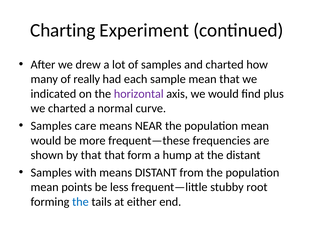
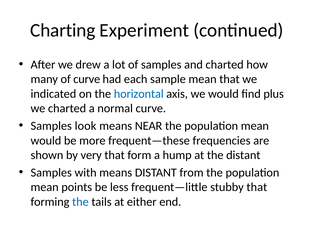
of really: really -> curve (87, 79)
horizontal colour: purple -> blue (139, 94)
care: care -> look (86, 126)
by that: that -> very (91, 155)
stubby root: root -> that (257, 188)
